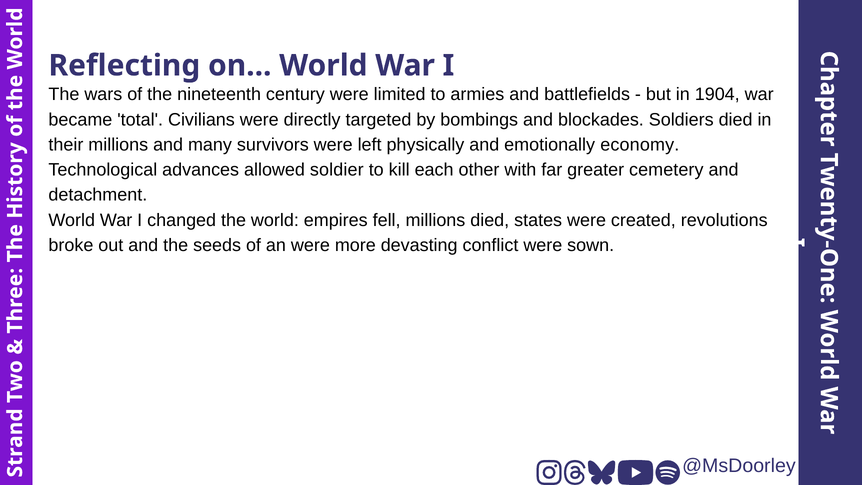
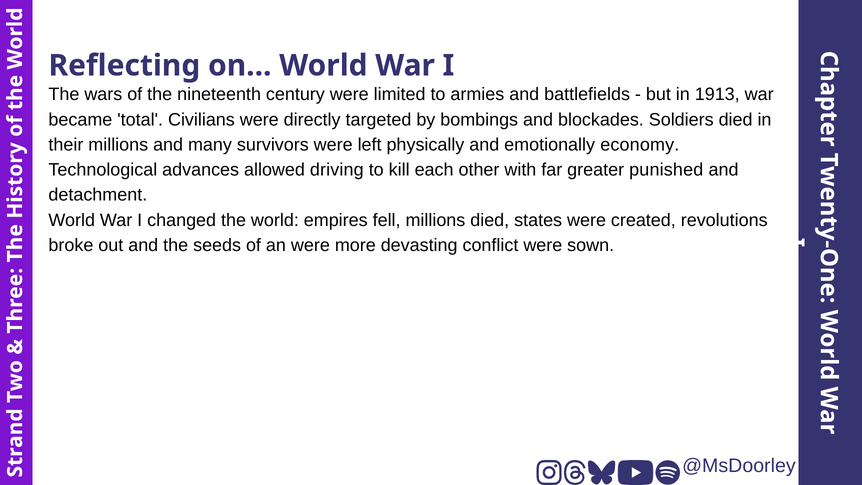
1904: 1904 -> 1913 (717, 94)
soldier: soldier -> driving (337, 170)
cemetery: cemetery -> punished (666, 170)
